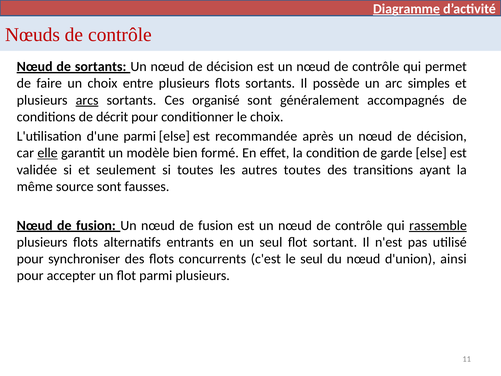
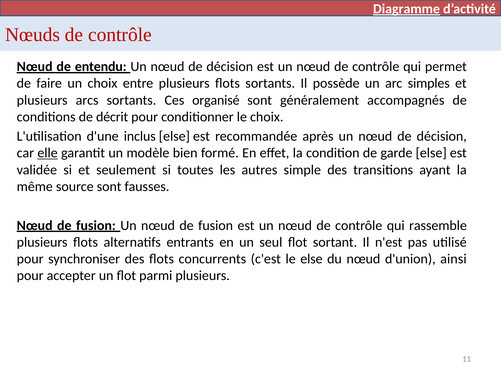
de sortants: sortants -> entendu (101, 67)
arcs underline: present -> none (87, 100)
d'une parmi: parmi -> inclus (140, 136)
autres toutes: toutes -> simple (302, 170)
rassemble underline: present -> none (438, 225)
le seul: seul -> else (311, 259)
